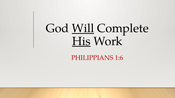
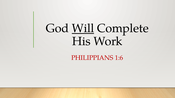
His underline: present -> none (81, 41)
